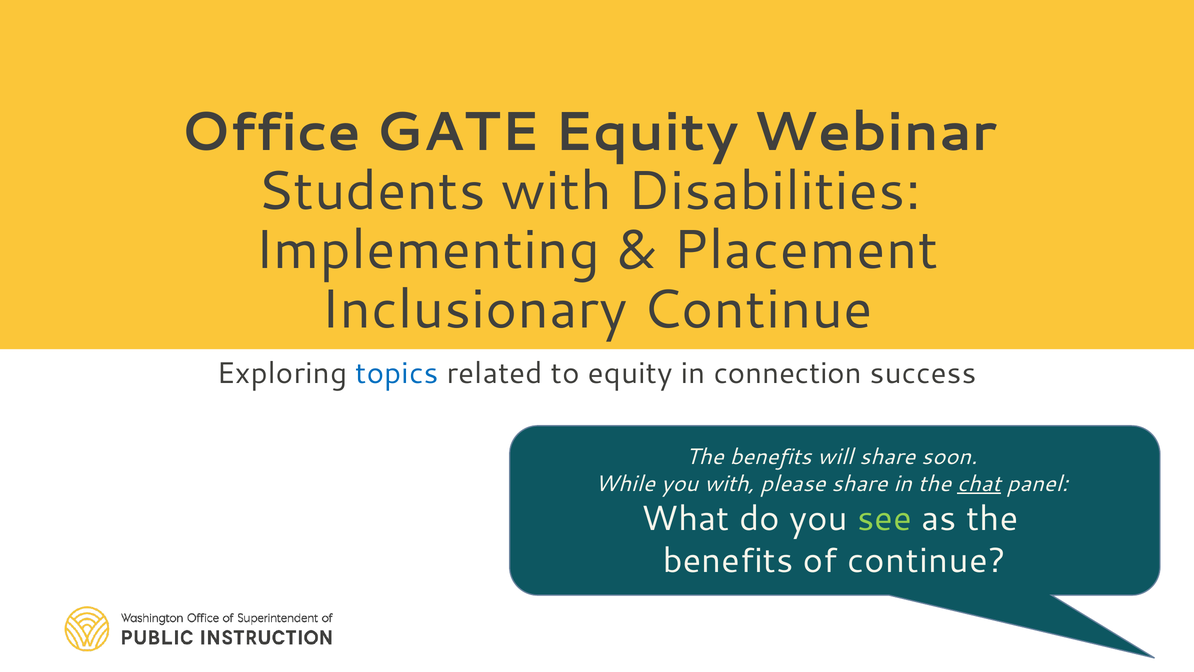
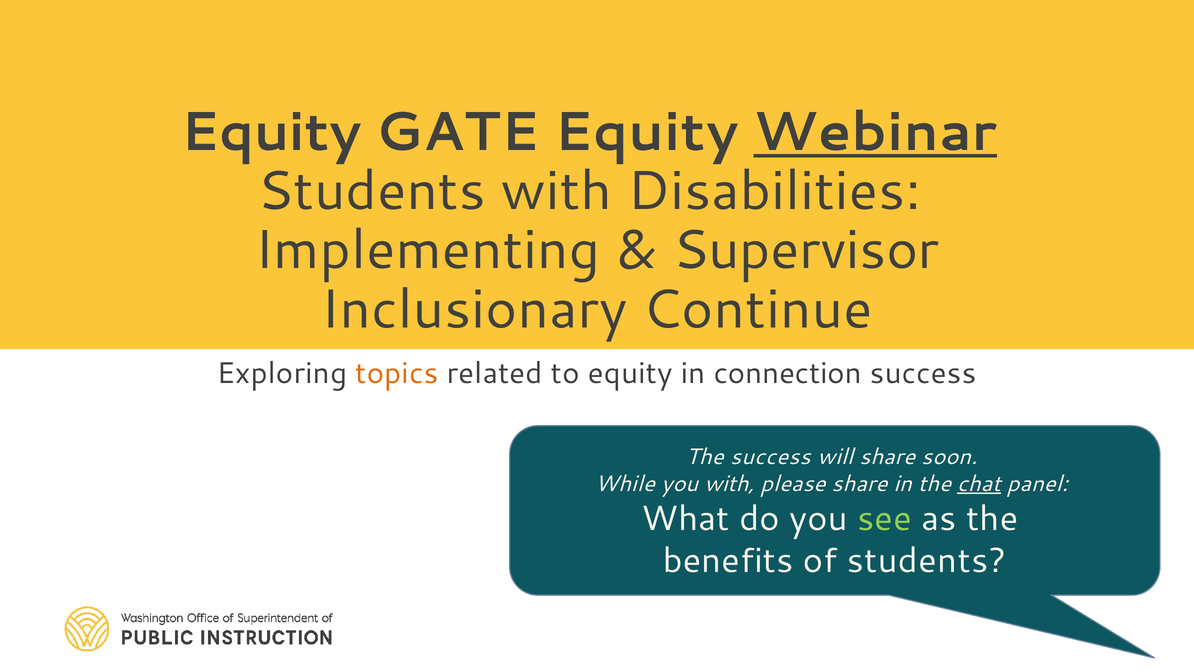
Office: Office -> Equity (271, 132)
Webinar underline: none -> present (875, 132)
Placement: Placement -> Supervisor (806, 250)
topics colour: blue -> orange (397, 373)
benefits: benefits -> success (770, 456)
of continue: continue -> students (927, 560)
